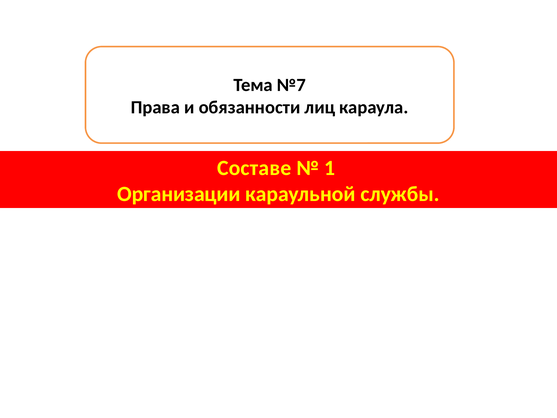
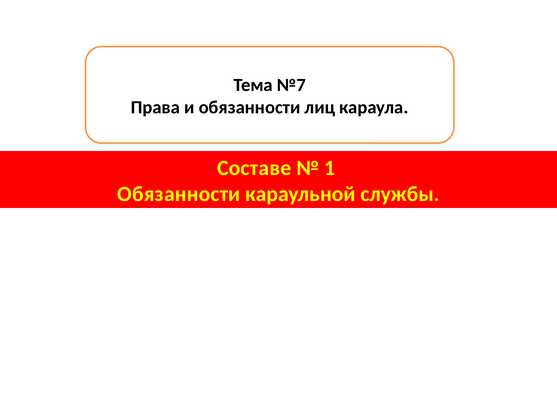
Организации: Организации -> Обязанности (179, 194)
